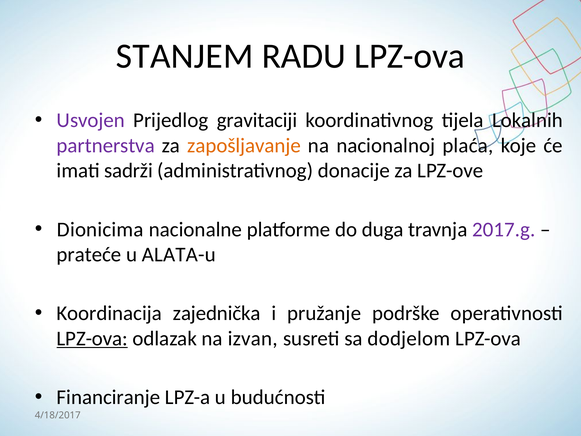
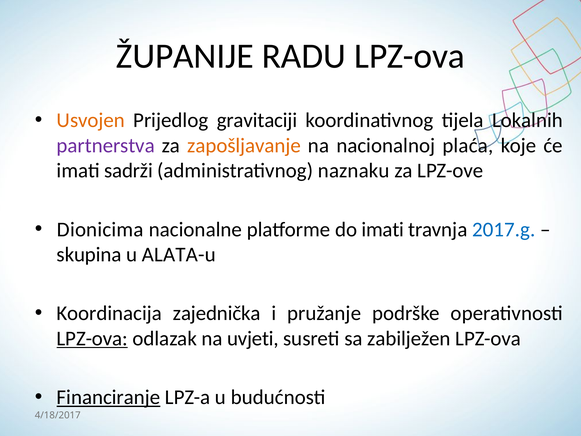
STANJEM: STANJEM -> ŽUPANIJE (185, 56)
Usvojen colour: purple -> orange (91, 120)
donacije: donacije -> naznaku (354, 171)
do duga: duga -> imati (383, 229)
2017.g colour: purple -> blue (504, 229)
prateće: prateće -> skupina (89, 254)
izvan: izvan -> uvjeti (253, 338)
dodjelom: dodjelom -> zabilježen (409, 338)
Financiranje underline: none -> present (108, 397)
